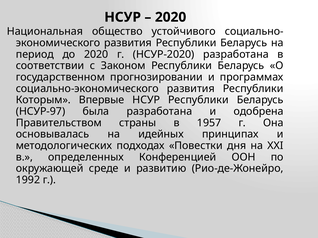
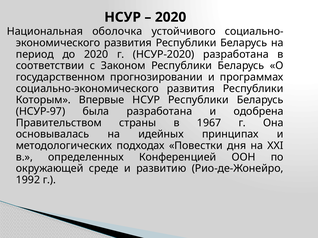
общество: общество -> оболочка (117, 32)
1957: 1957 -> 1967 (209, 123)
